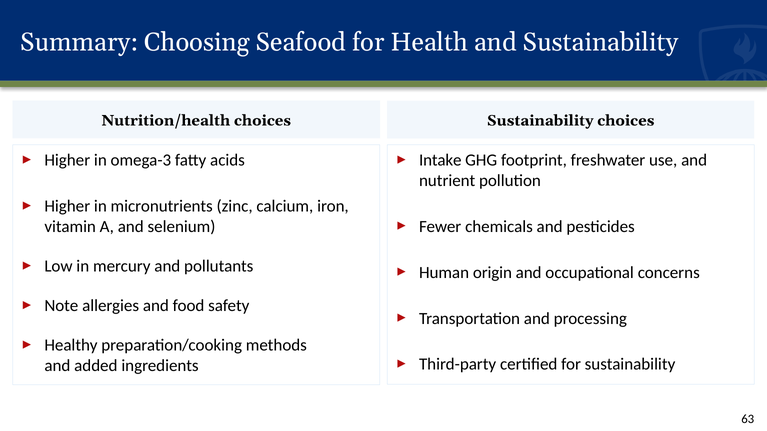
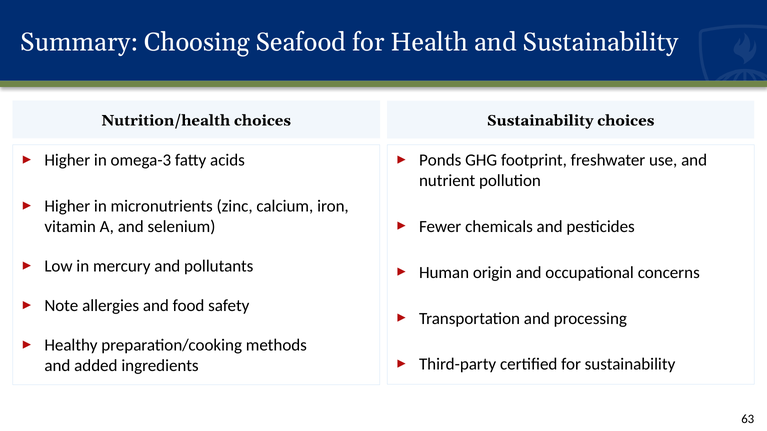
Intake: Intake -> Ponds (440, 160)
